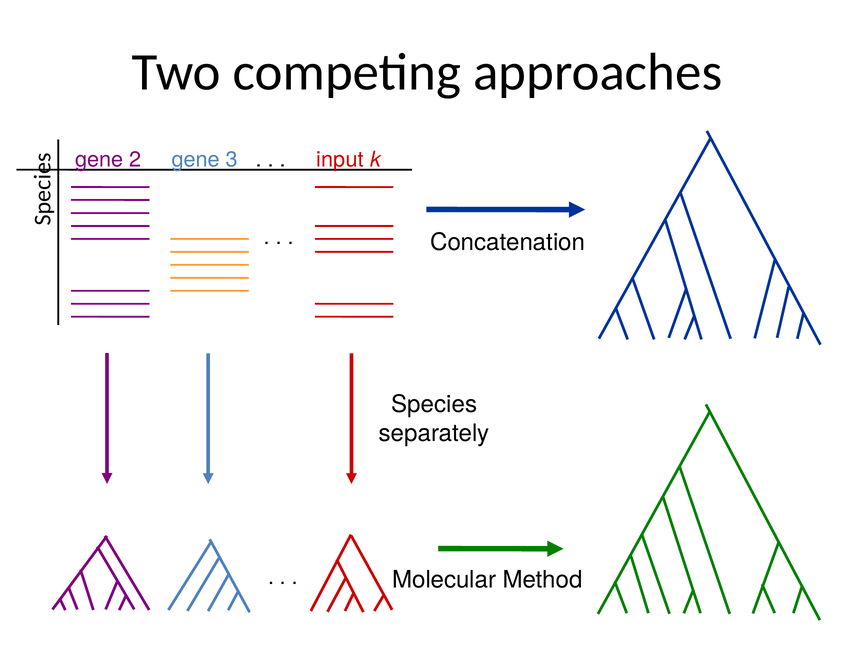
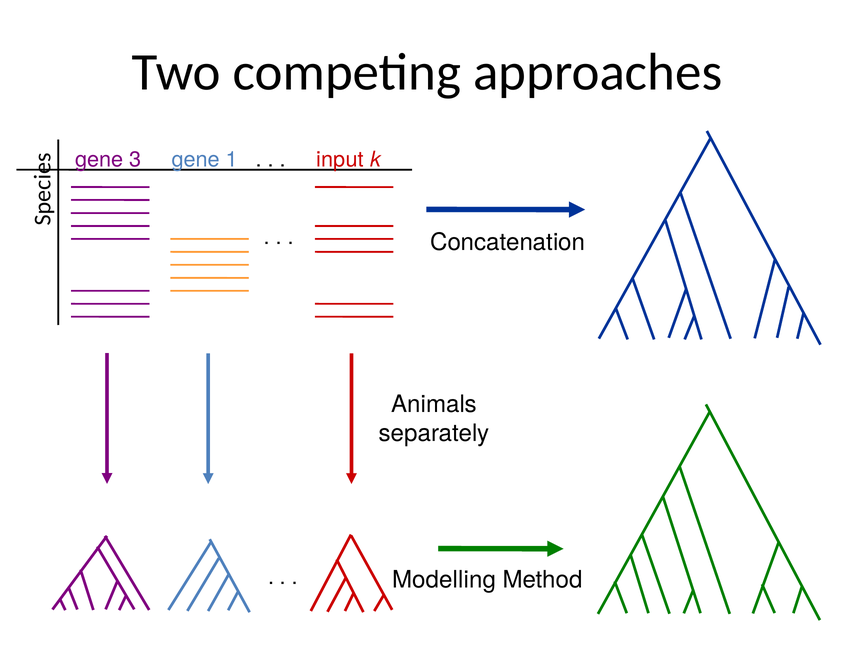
2: 2 -> 3 (135, 159)
3: 3 -> 1 (232, 159)
Species: Species -> Animals (434, 405)
Molecular: Molecular -> Modelling (444, 580)
